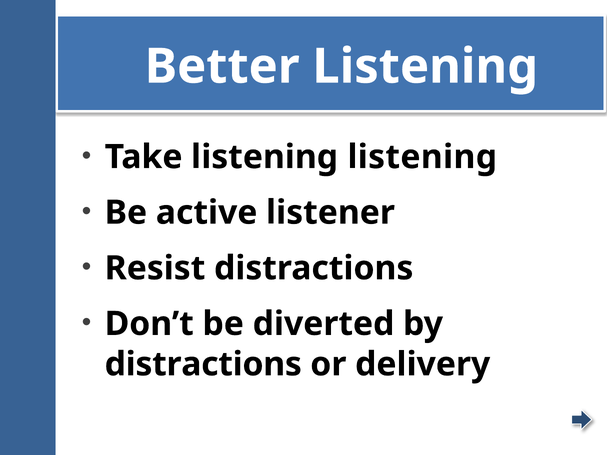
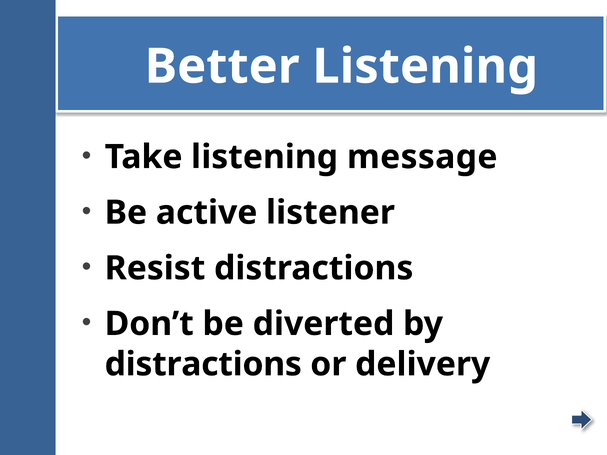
listening listening: listening -> message (422, 157)
